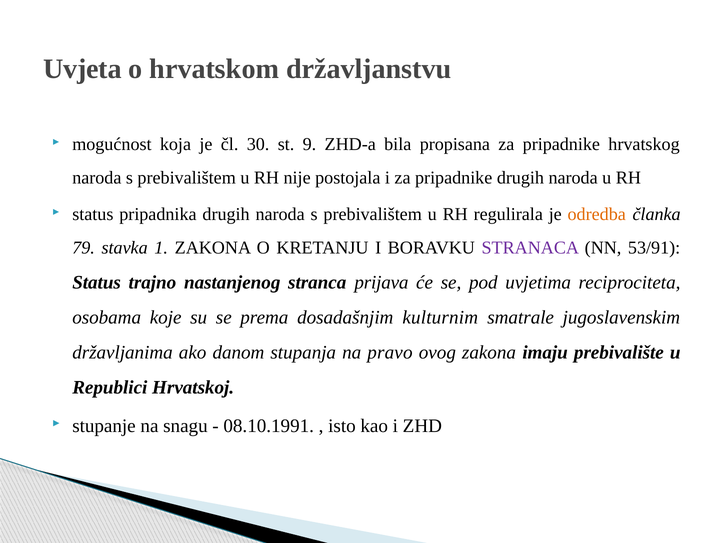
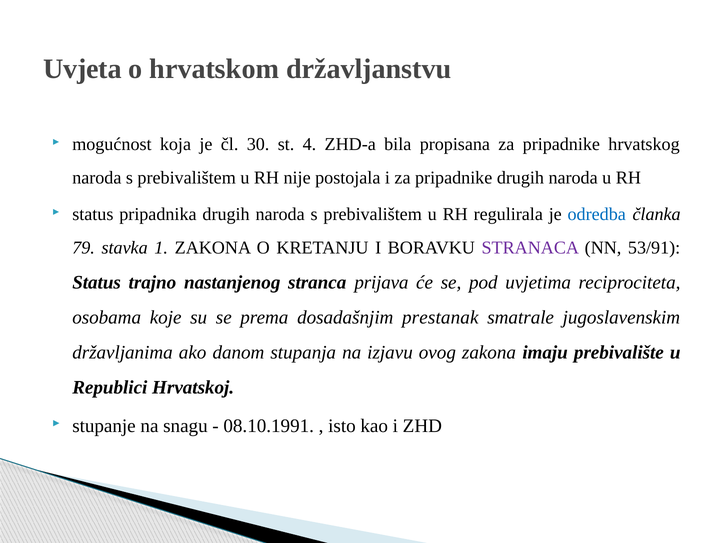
9: 9 -> 4 (309, 144)
odredba colour: orange -> blue (597, 214)
kulturnim: kulturnim -> prestanak (440, 317)
pravo: pravo -> izjavu (390, 352)
